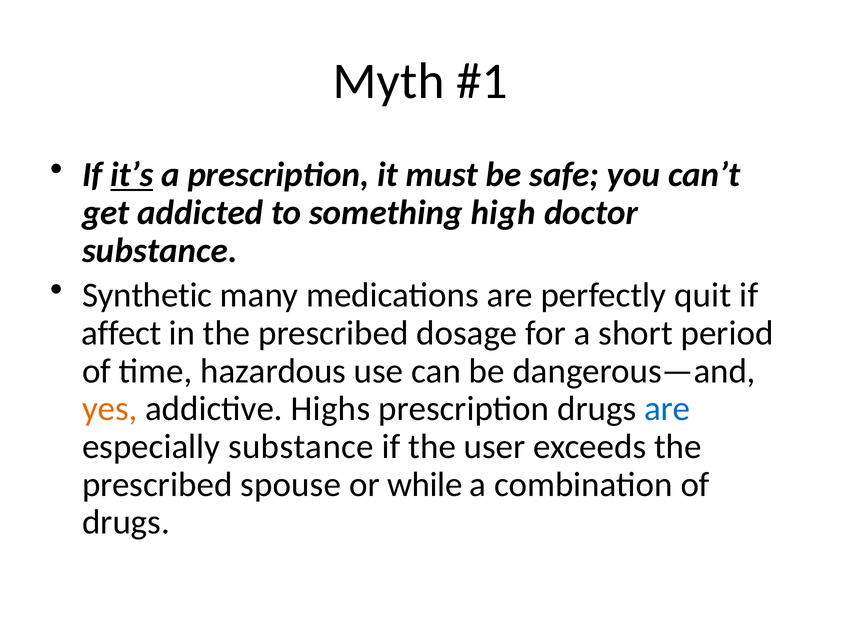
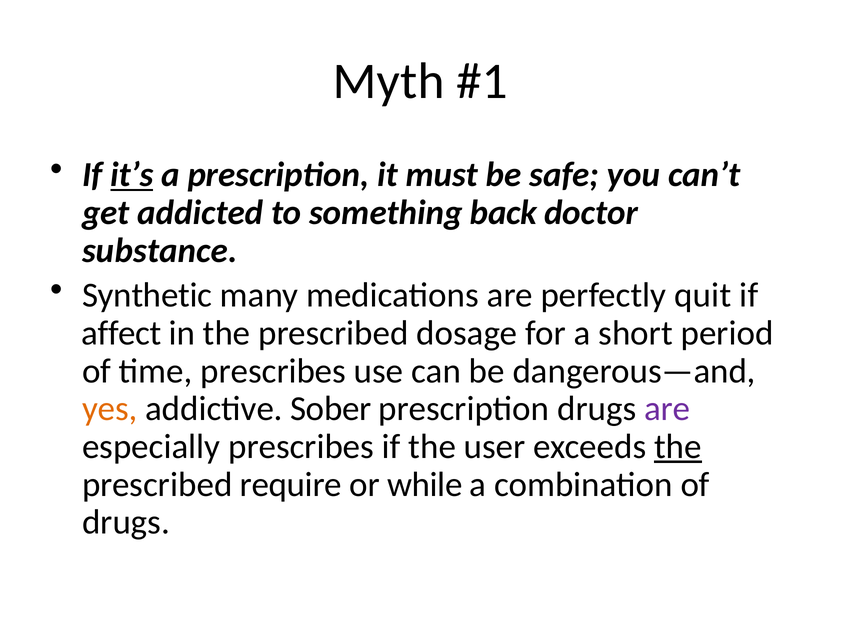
high: high -> back (504, 213)
time hazardous: hazardous -> prescribes (273, 371)
Highs: Highs -> Sober (331, 409)
are colour: blue -> purple (667, 409)
especially substance: substance -> prescribes (301, 446)
the underline: none -> present (678, 446)
spouse: spouse -> require (291, 484)
